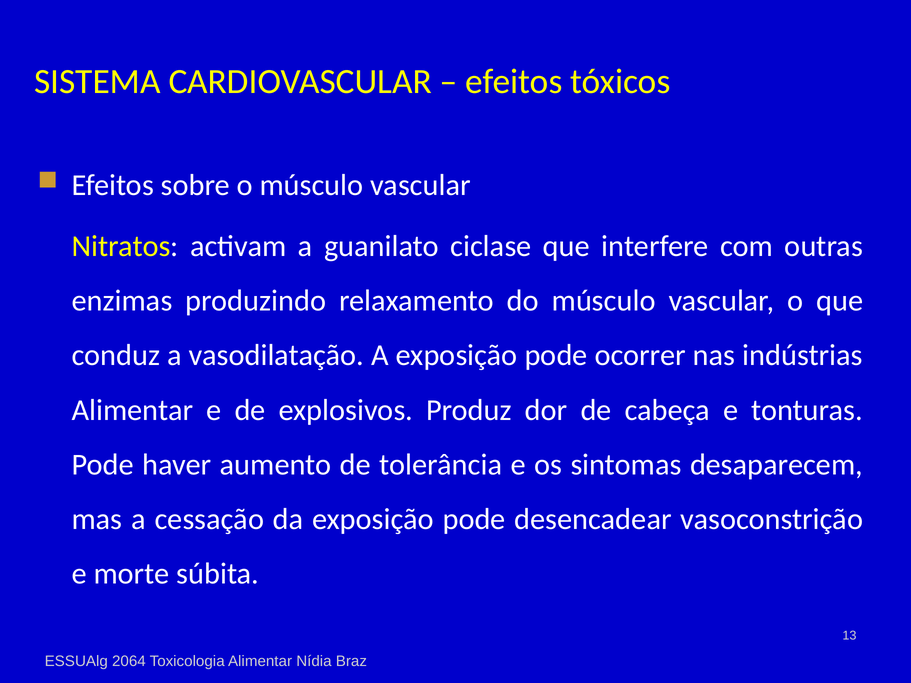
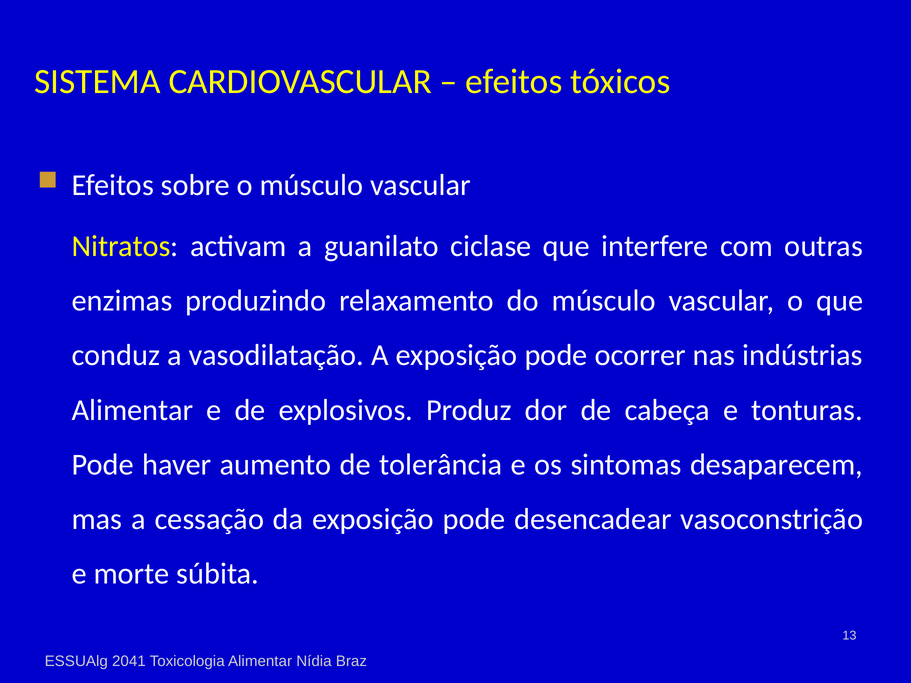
2064: 2064 -> 2041 (129, 662)
